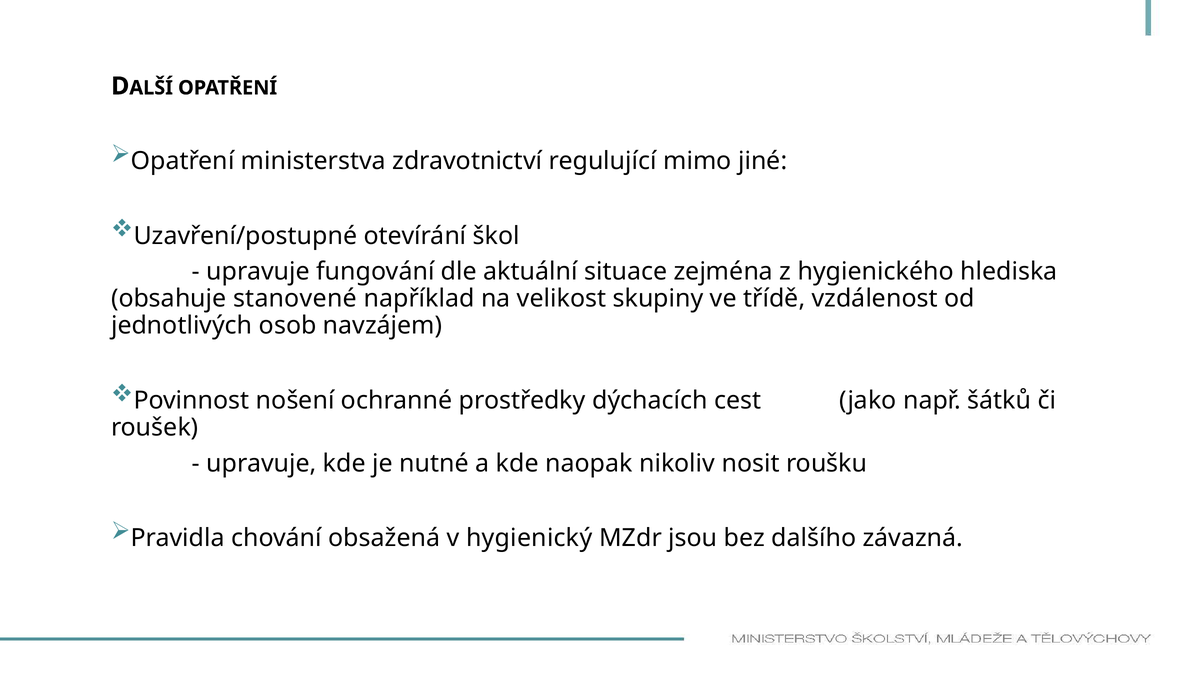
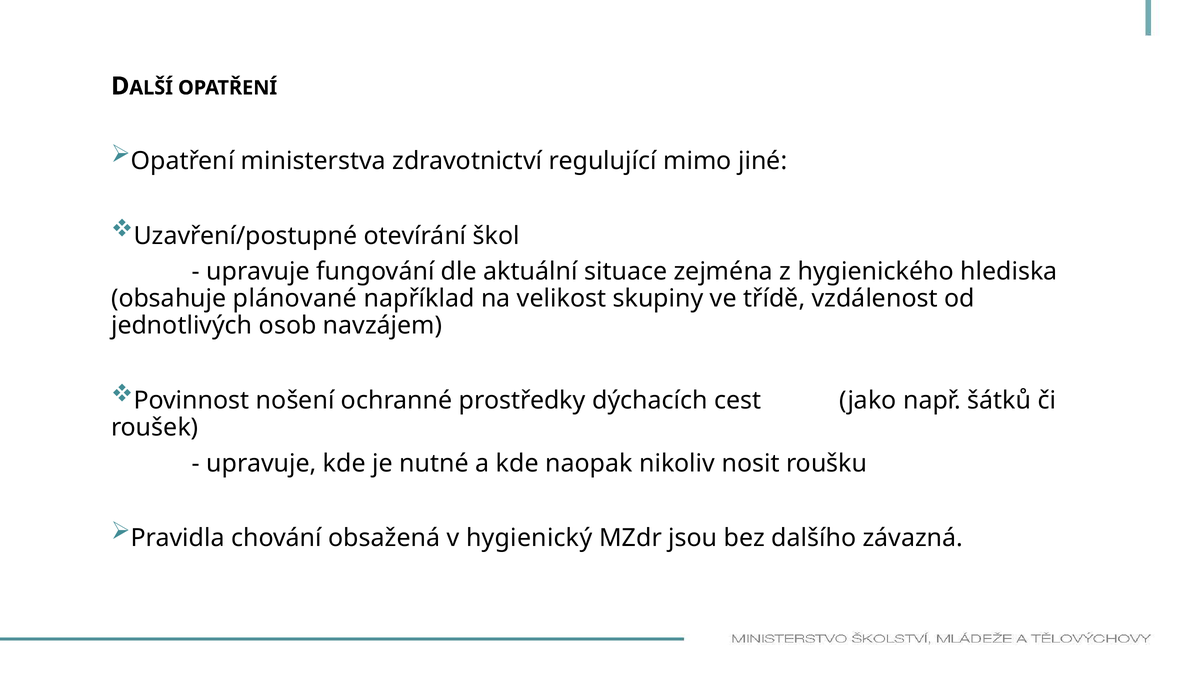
stanovené: stanovené -> plánované (295, 299)
